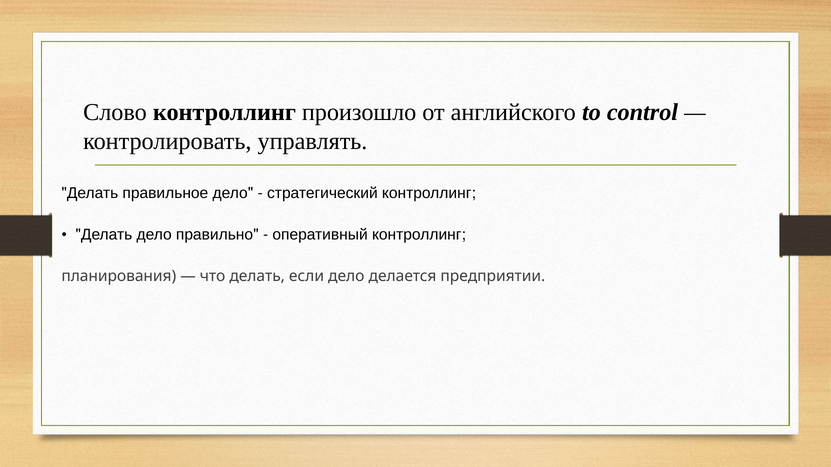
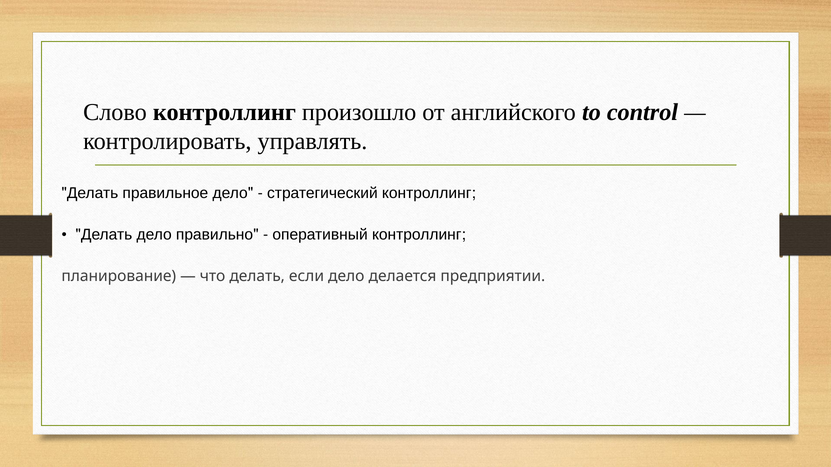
планирования: планирования -> планирование (119, 276)
